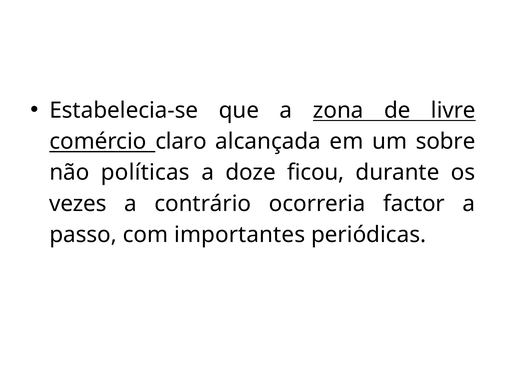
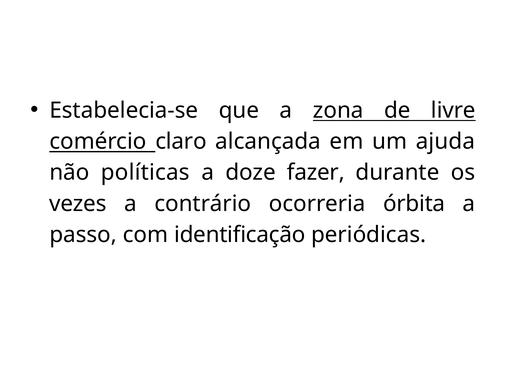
sobre: sobre -> ajuda (446, 141)
ficou: ficou -> fazer (316, 172)
factor: factor -> órbita (414, 203)
importantes: importantes -> identificação (240, 234)
